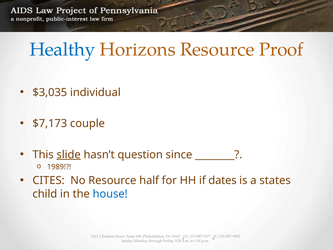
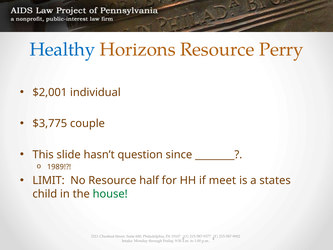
Proof: Proof -> Perry (281, 50)
$3,035: $3,035 -> $2,001 (50, 92)
$7,173: $7,173 -> $3,775 (50, 123)
slide underline: present -> none (69, 154)
CITES: CITES -> LIMIT (49, 180)
dates: dates -> meet (222, 180)
house colour: blue -> green (110, 194)
